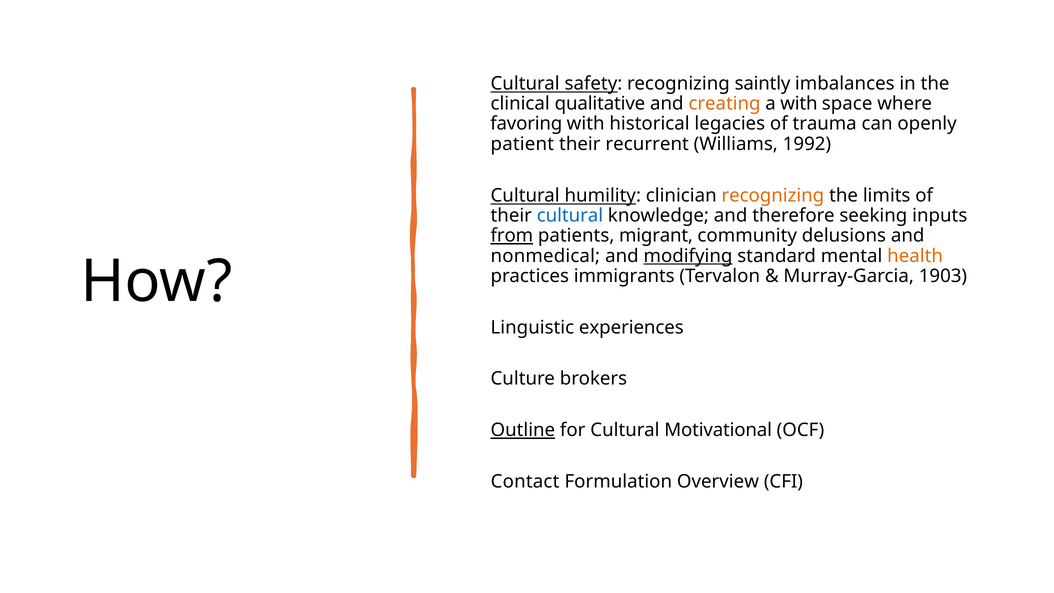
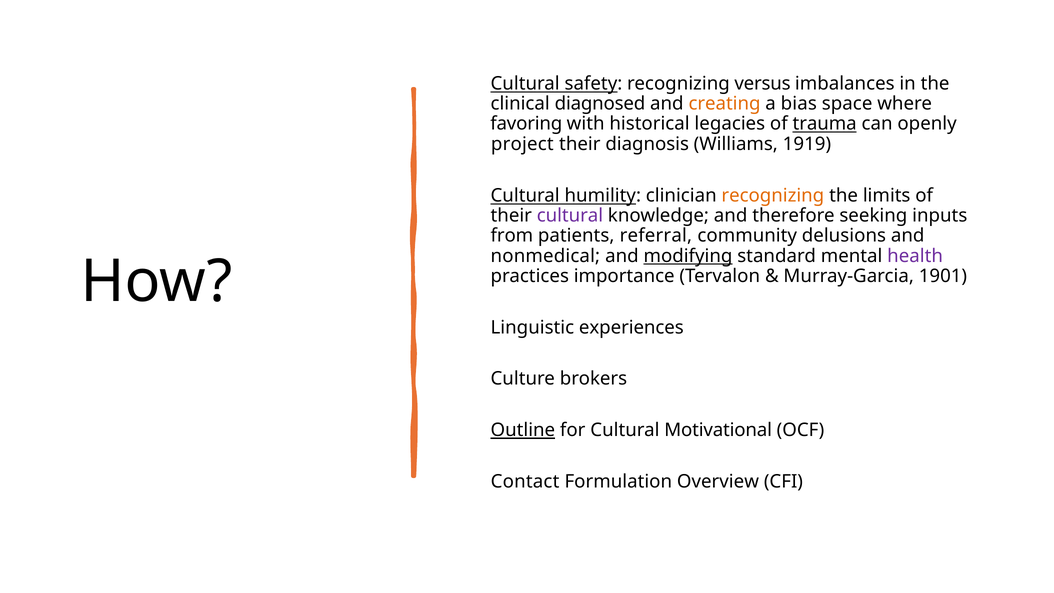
saintly: saintly -> versus (763, 83)
qualitative: qualitative -> diagnosed (600, 104)
a with: with -> bias (799, 104)
trauma underline: none -> present (825, 124)
patient: patient -> project (522, 144)
recurrent: recurrent -> diagnosis (647, 144)
1992: 1992 -> 1919 (807, 144)
cultural colour: blue -> purple (570, 216)
from underline: present -> none (512, 236)
migrant: migrant -> referral (656, 236)
health colour: orange -> purple (915, 256)
immigrants: immigrants -> importance (624, 276)
1903: 1903 -> 1901 (943, 276)
